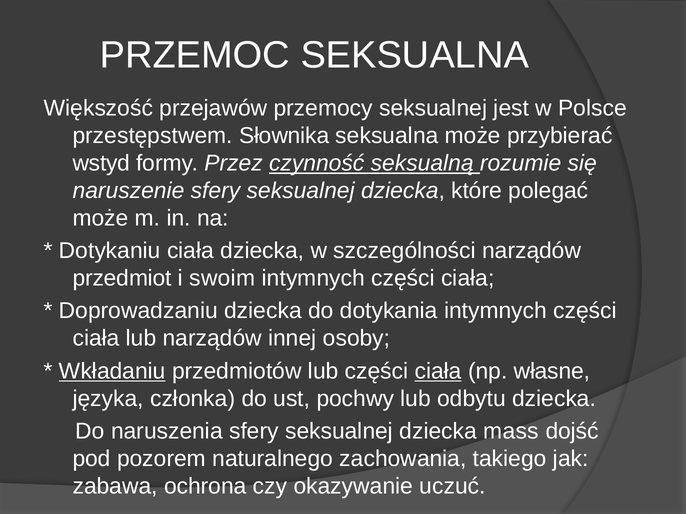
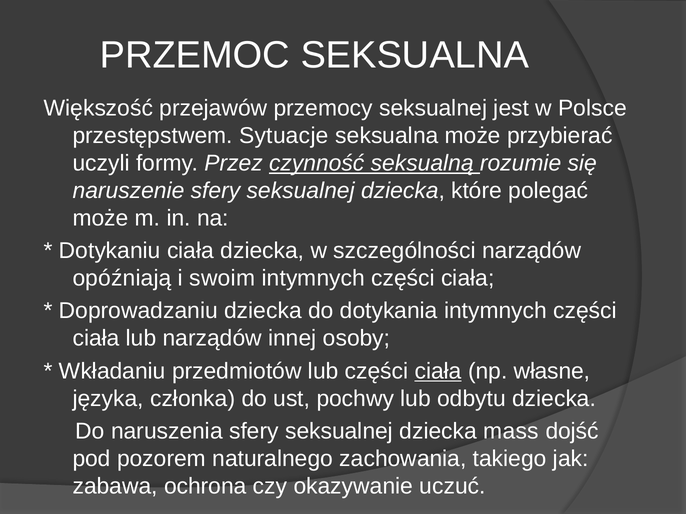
Słownika: Słownika -> Sytuacje (284, 136)
wstyd: wstyd -> uczyli (101, 163)
przedmiot: przedmiot -> opóźniają (122, 278)
Wkładaniu underline: present -> none (112, 371)
